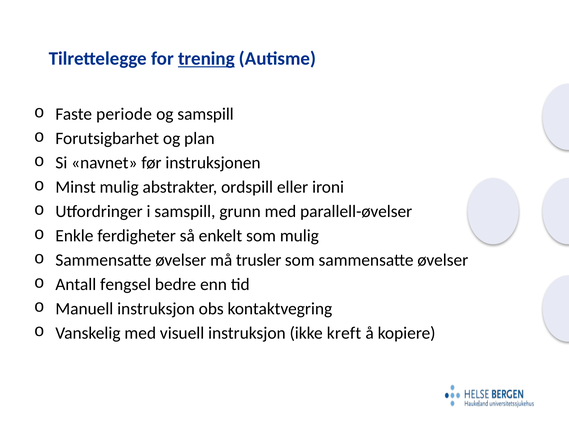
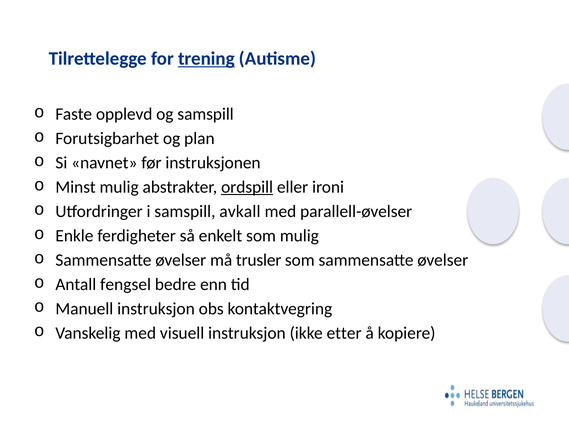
periode: periode -> opplevd (124, 114)
ordspill underline: none -> present (247, 187)
grunn: grunn -> avkall (240, 211)
kreft: kreft -> etter (344, 333)
